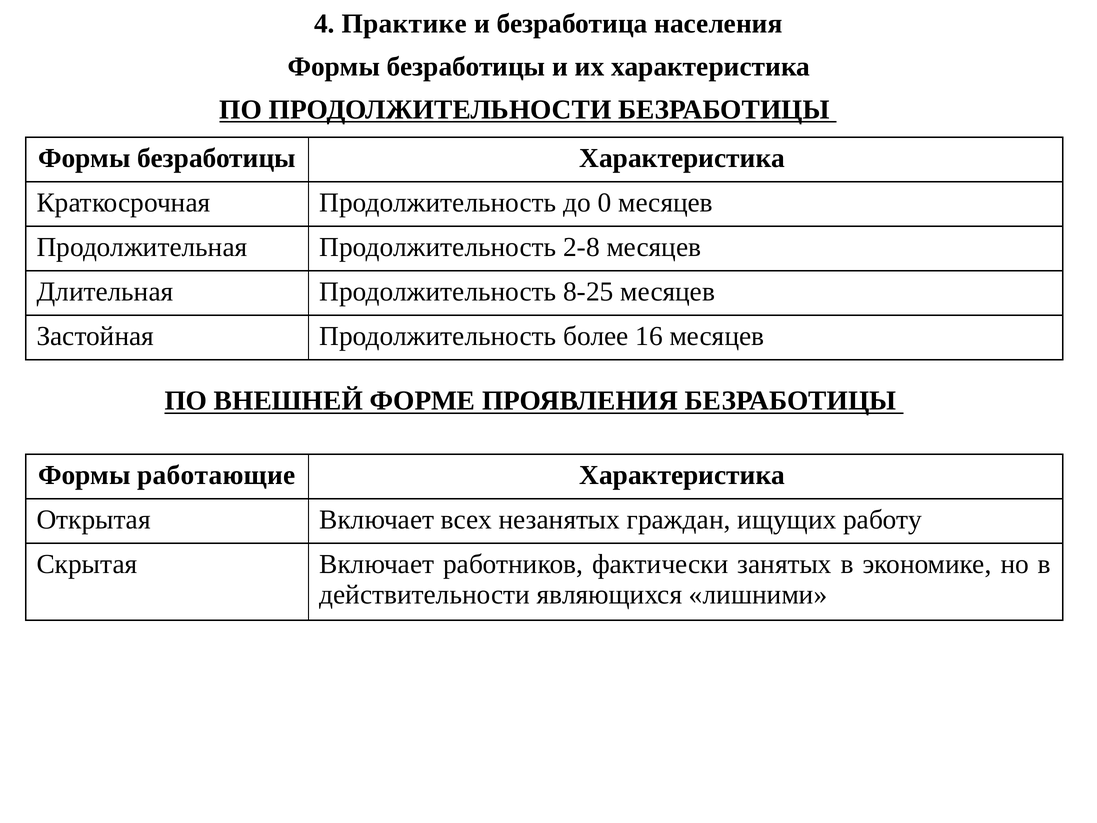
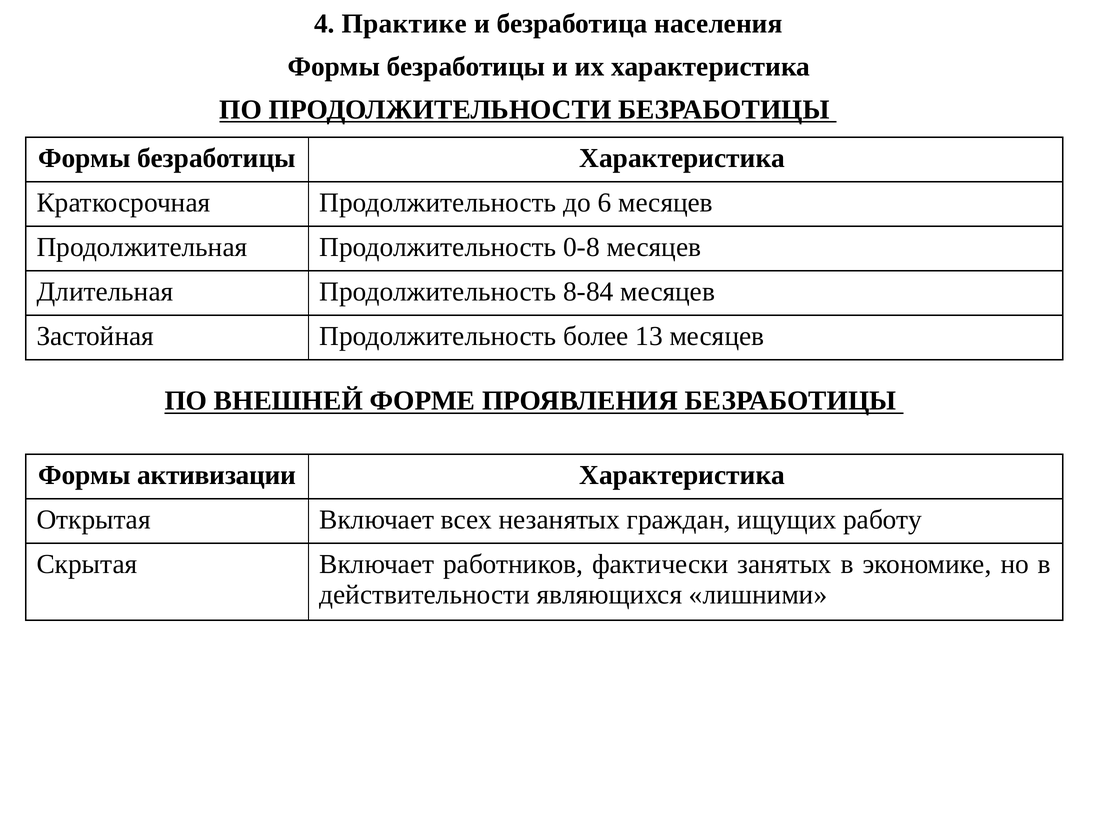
0: 0 -> 6 (605, 203)
2-8: 2-8 -> 0-8 (582, 247)
8-25: 8-25 -> 8-84 (588, 292)
16: 16 -> 13 (649, 336)
работающие: работающие -> активизации (217, 475)
